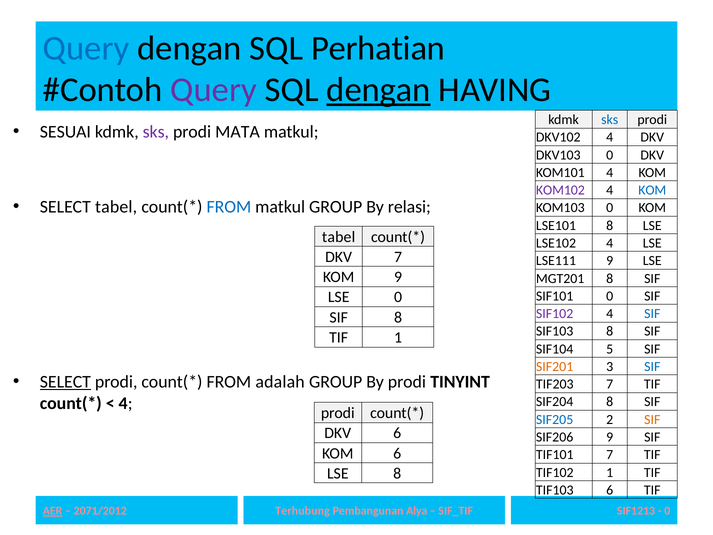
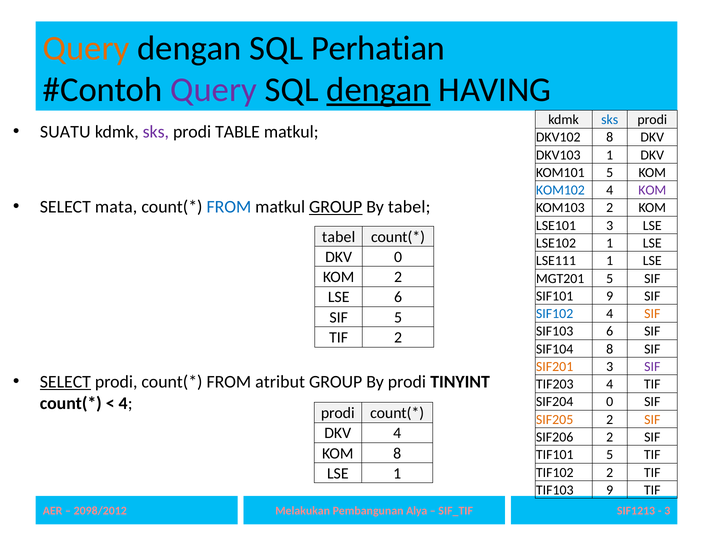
Query colour: blue -> orange (86, 48)
SESUAI: SESUAI -> SUATU (65, 132)
MATA: MATA -> TABLE (238, 132)
DKV102 4: 4 -> 8 (610, 137)
DKV103 0: 0 -> 1 (610, 155)
KOM101 4: 4 -> 5 (610, 173)
KOM102 colour: purple -> blue (560, 190)
KOM colour: blue -> purple (652, 190)
SELECT tabel: tabel -> mata (116, 207)
GROUP underline: none -> present (336, 207)
By relasi: relasi -> tabel (409, 207)
KOM103 0: 0 -> 2 (610, 208)
LSE101 8: 8 -> 3 (610, 225)
LSE102 4: 4 -> 1 (610, 243)
DKV 7: 7 -> 0 (398, 257)
LSE111 9: 9 -> 1 (610, 261)
KOM 9: 9 -> 2 (398, 277)
MGT201 8: 8 -> 5 (610, 278)
SIF101 0: 0 -> 9 (610, 296)
LSE 0: 0 -> 6 (398, 297)
SIF102 colour: purple -> blue (555, 314)
SIF colour: blue -> orange (652, 314)
SIF 8: 8 -> 5 (398, 317)
SIF103 8: 8 -> 6 (610, 331)
TIF 1: 1 -> 2 (398, 337)
SIF104 5: 5 -> 8 (610, 349)
SIF colour: blue -> purple (652, 366)
adalah: adalah -> atribut (280, 382)
TIF203 7: 7 -> 4 (610, 384)
SIF204 8: 8 -> 0 (610, 402)
SIF205 colour: blue -> orange (555, 419)
DKV 6: 6 -> 4 (397, 433)
SIF206 9: 9 -> 2 (610, 437)
KOM 6: 6 -> 8 (397, 453)
TIF101 7: 7 -> 5 (610, 455)
TIF102 1: 1 -> 2 (610, 472)
LSE 8: 8 -> 1 (397, 473)
TIF103 6: 6 -> 9 (610, 490)
Terhubung: Terhubung -> Melakukan (303, 511)
AER underline: present -> none (53, 511)
2071/2012: 2071/2012 -> 2098/2012 (100, 511)
0: 0 -> 3 (667, 511)
